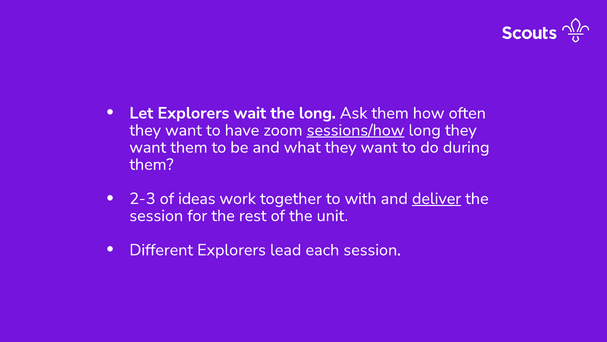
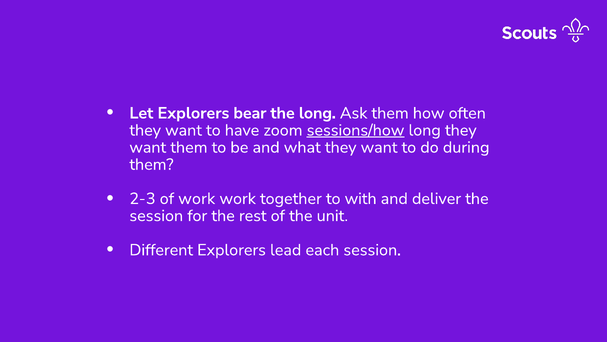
wait: wait -> bear (250, 113)
of ideas: ideas -> work (197, 198)
deliver underline: present -> none (437, 198)
